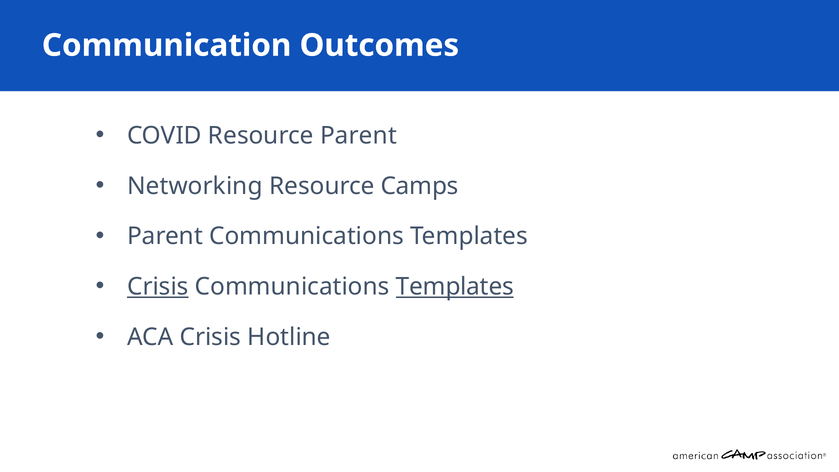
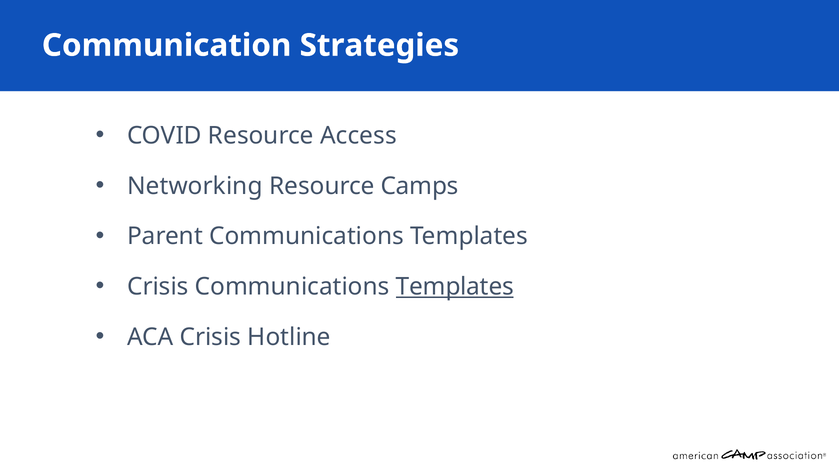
Outcomes: Outcomes -> Strategies (379, 45)
Resource Parent: Parent -> Access (358, 136)
Crisis underline: present -> none (158, 287)
